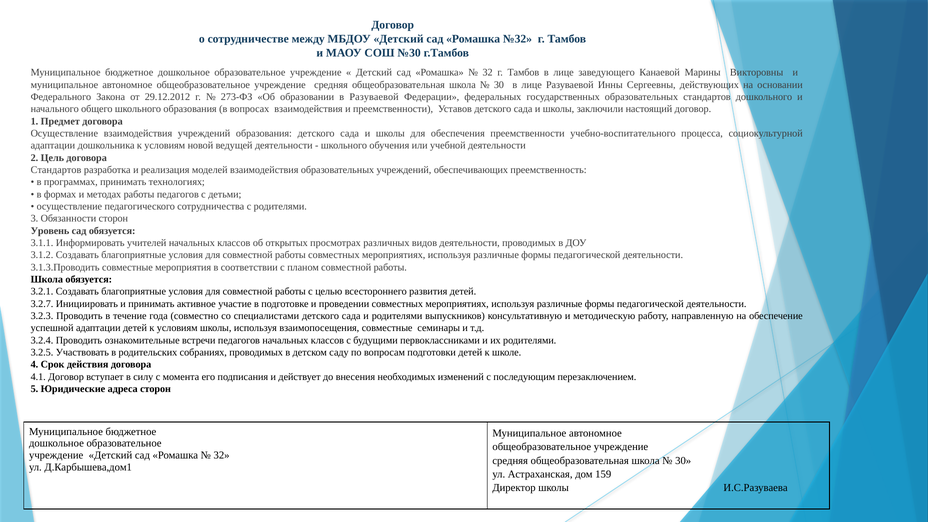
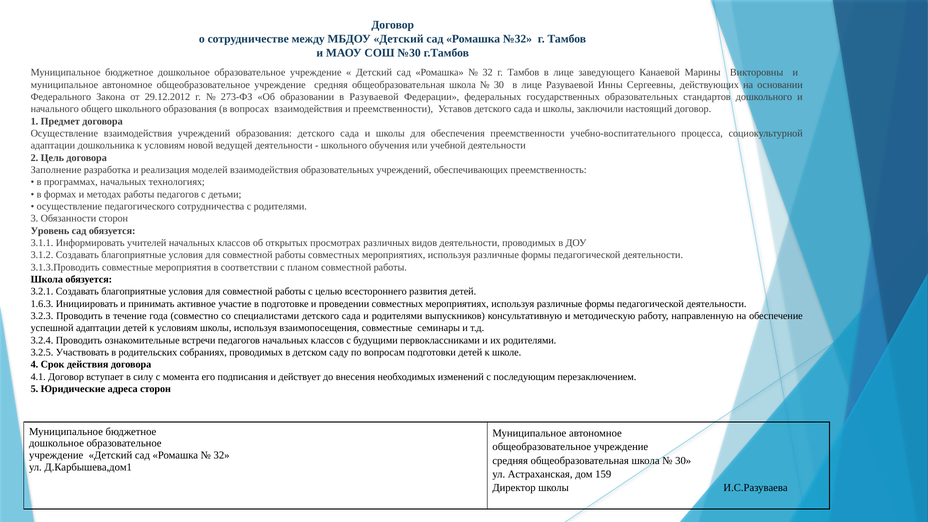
Стандартов: Стандартов -> Заполнение (56, 170)
программах принимать: принимать -> начальных (123, 182)
3.2.7: 3.2.7 -> 1.6.3 (42, 304)
